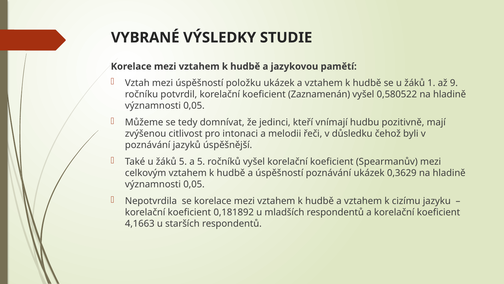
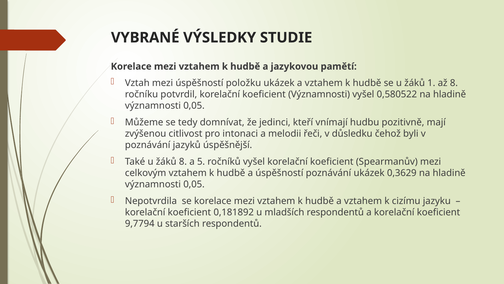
až 9: 9 -> 8 (454, 83)
koeficient Zaznamenán: Zaznamenán -> Významnosti (319, 94)
žáků 5: 5 -> 8 (183, 161)
4,1663: 4,1663 -> 9,7794 (140, 223)
